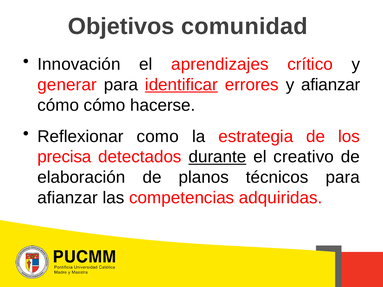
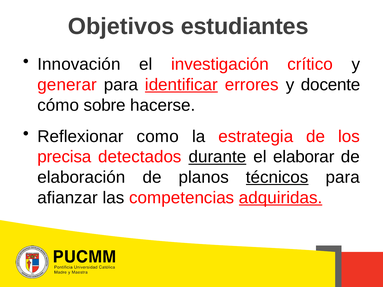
comunidad: comunidad -> estudiantes (245, 27)
aprendizajes: aprendizajes -> investigación (220, 64)
y afianzar: afianzar -> docente (331, 85)
cómo cómo: cómo -> sobre (105, 105)
creativo: creativo -> elaborar (304, 157)
técnicos underline: none -> present (277, 177)
adquiridas underline: none -> present (281, 198)
